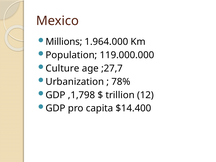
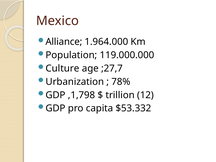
Millions: Millions -> Alliance (64, 42)
$14.400: $14.400 -> $53.332 (133, 108)
